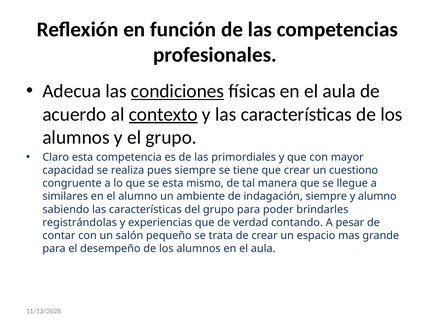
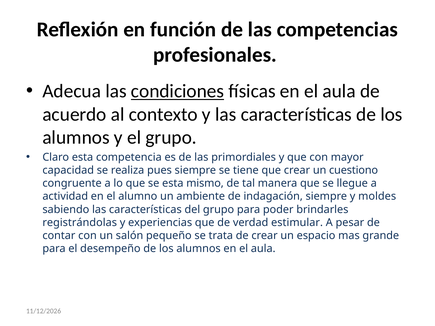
contexto underline: present -> none (163, 114)
similares: similares -> actividad (65, 197)
y alumno: alumno -> moldes (377, 197)
contando: contando -> estimular (297, 223)
